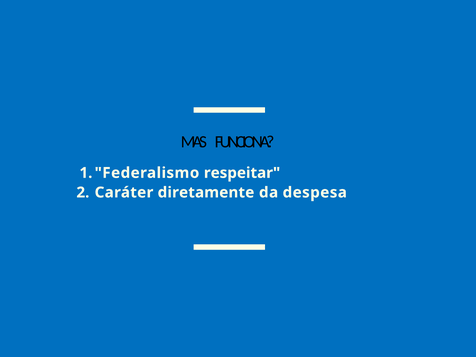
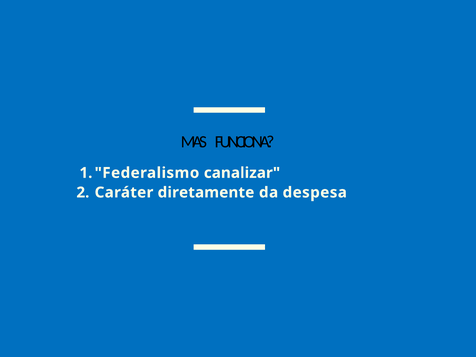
respeitar: respeitar -> canalizar (242, 173)
